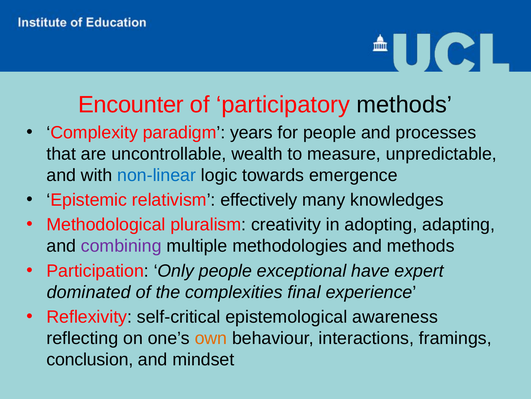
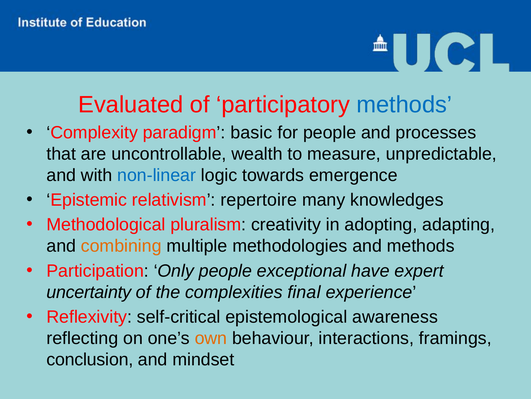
Encounter: Encounter -> Evaluated (131, 104)
methods colour: black -> blue (404, 104)
years: years -> basic (251, 132)
effectively: effectively -> repertoire (259, 200)
combining colour: purple -> orange (121, 246)
dominated: dominated -> uncertainty (89, 292)
